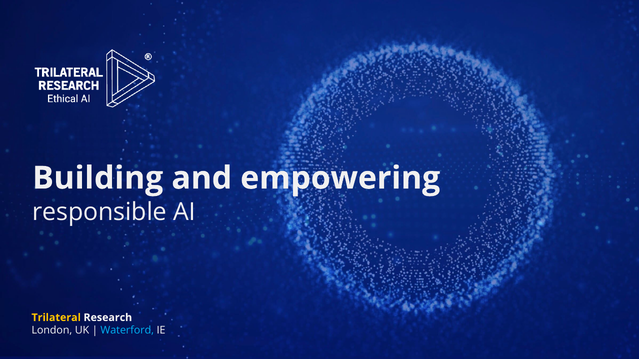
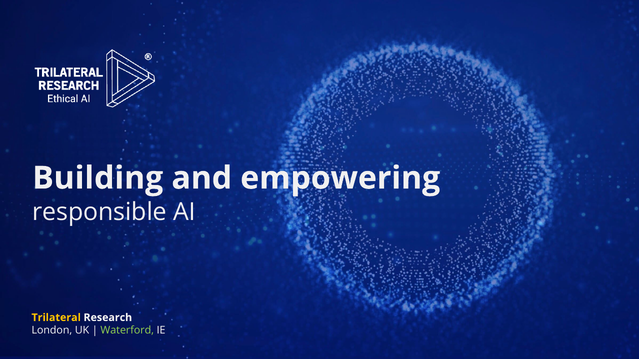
Waterford colour: light blue -> light green (127, 331)
